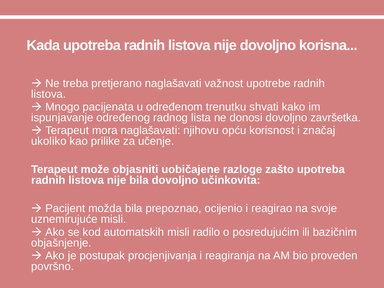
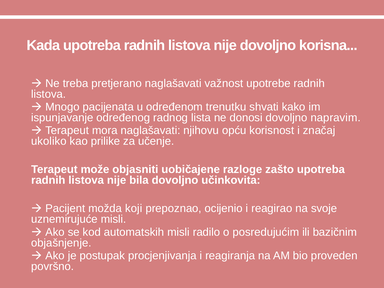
završetka: završetka -> napravim (336, 118)
možda bila: bila -> koji (134, 209)
